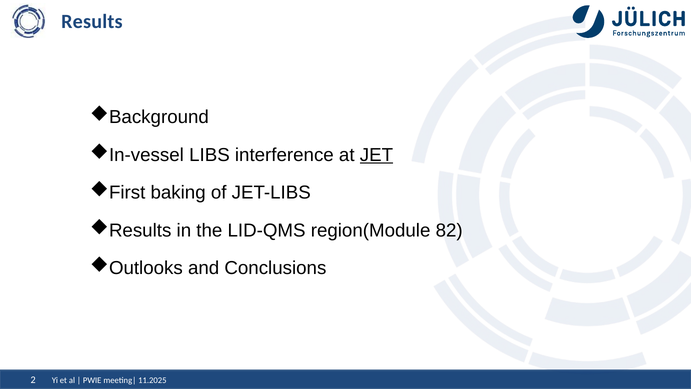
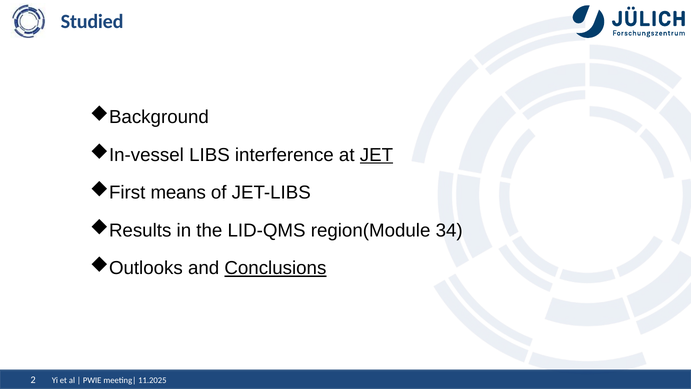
Results: Results -> Studied (92, 22)
baking: baking -> means (178, 193)
82: 82 -> 34 (449, 230)
Conclusions underline: none -> present (275, 268)
